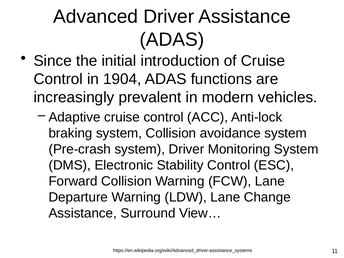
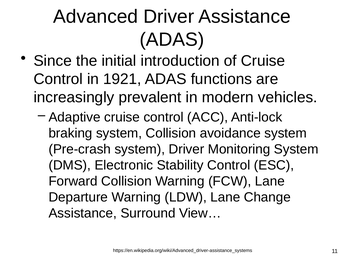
1904: 1904 -> 1921 (122, 79)
